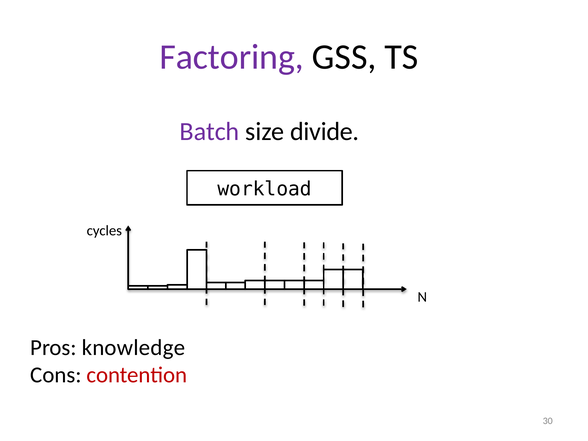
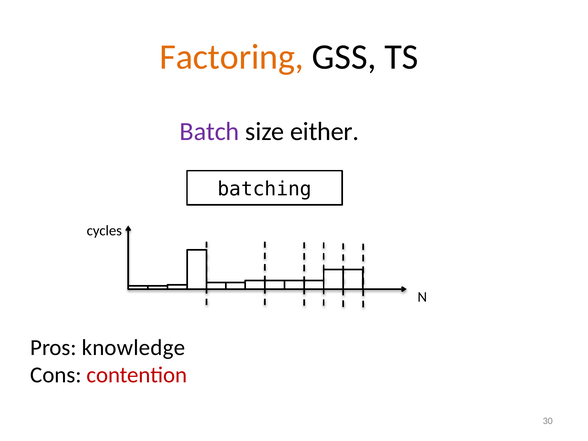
Factoring colour: purple -> orange (232, 57)
divide: divide -> either (325, 131)
workload: workload -> batching (265, 189)
